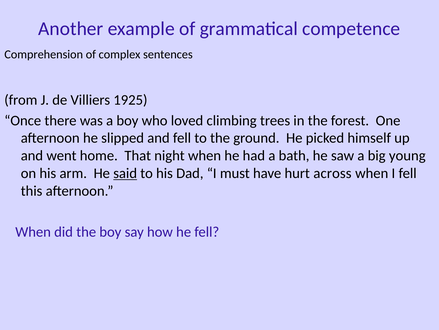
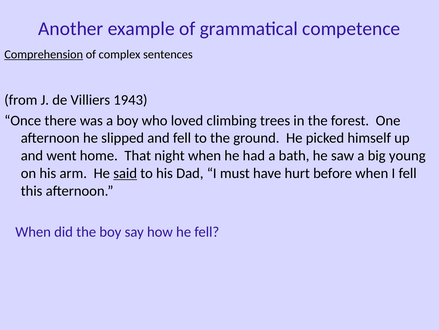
Comprehension underline: none -> present (44, 54)
1925: 1925 -> 1943 (130, 100)
across: across -> before (333, 173)
